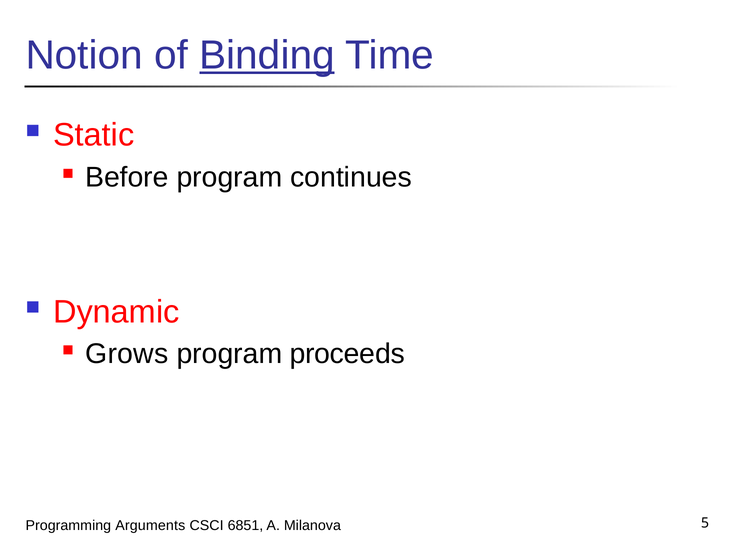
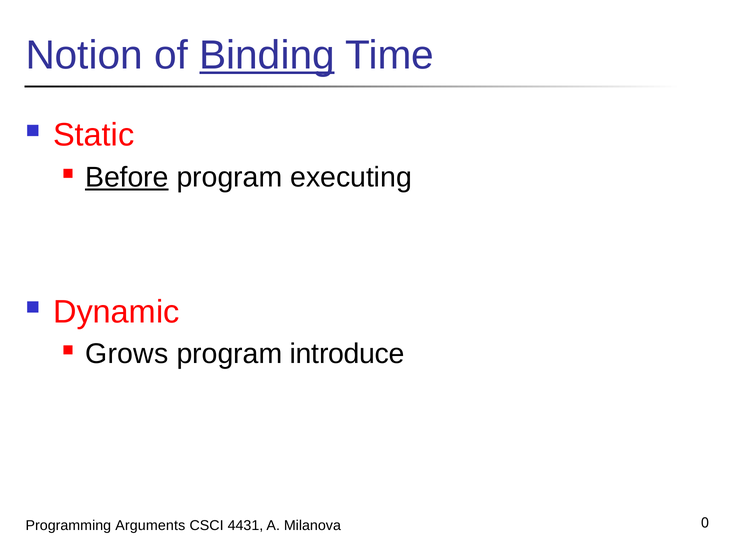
Before underline: none -> present (127, 177)
continues: continues -> executing (351, 177)
proceeds: proceeds -> introduce (347, 354)
6851: 6851 -> 4431 (245, 526)
5: 5 -> 0 (705, 523)
